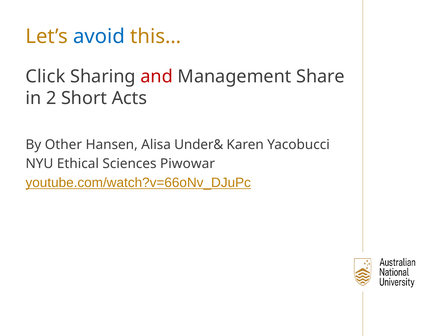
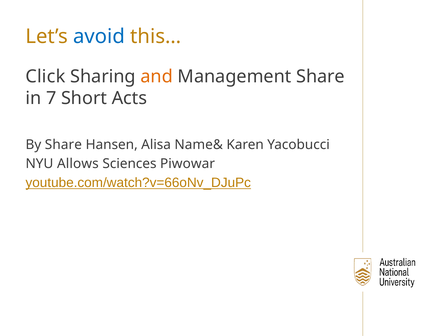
and colour: red -> orange (157, 76)
2: 2 -> 7 (51, 98)
By Other: Other -> Share (63, 145)
Under&: Under& -> Name& (199, 145)
Ethical: Ethical -> Allows (78, 164)
